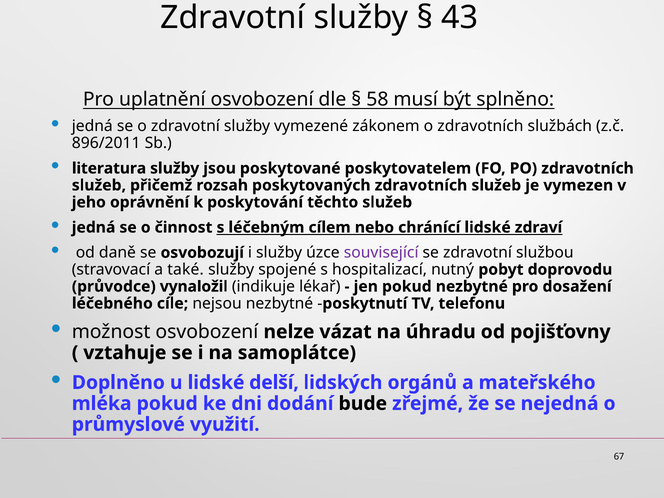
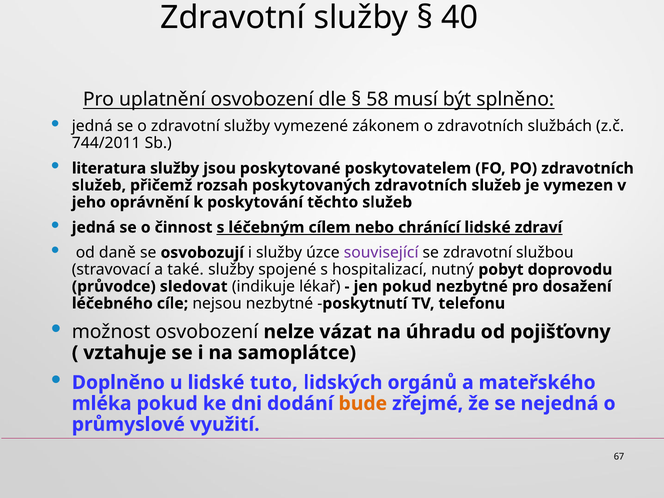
43: 43 -> 40 (460, 18)
896/2011: 896/2011 -> 744/2011 (106, 143)
vynaložil: vynaložil -> sledovat (194, 287)
delší: delší -> tuto (274, 383)
bude colour: black -> orange (363, 403)
